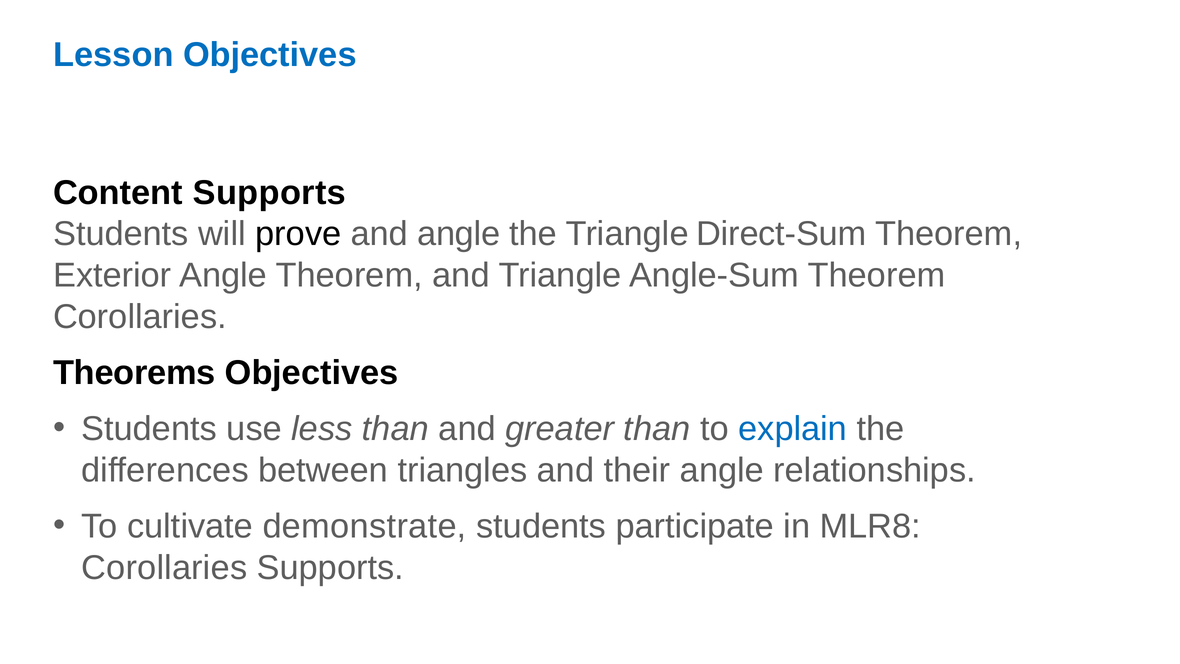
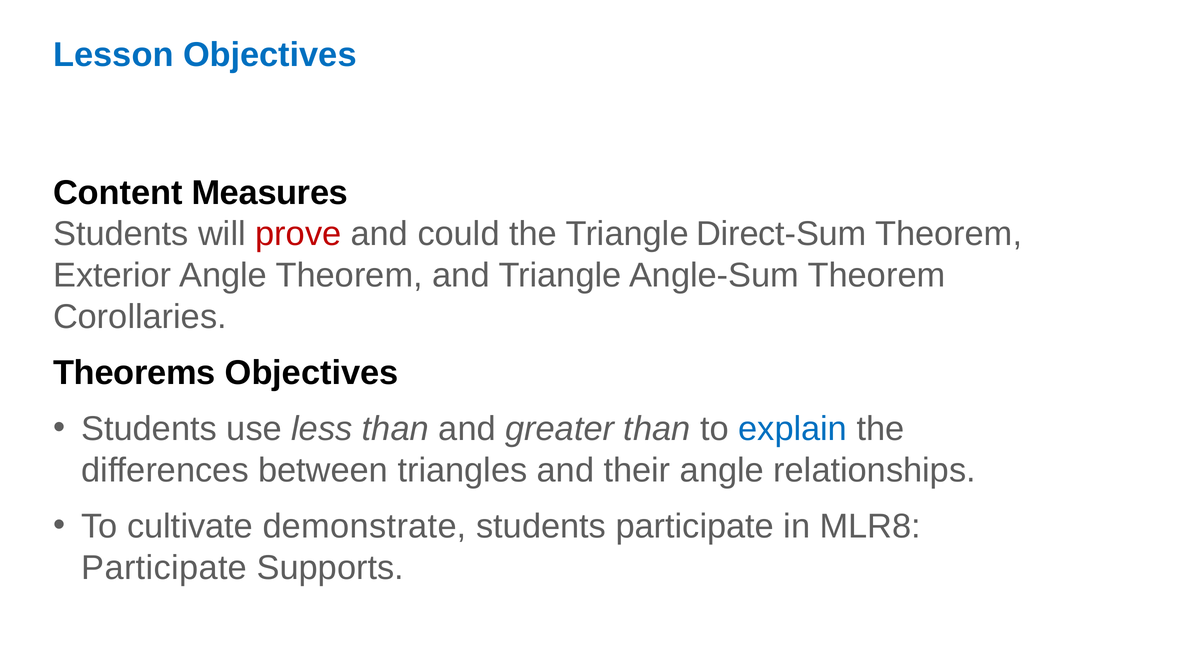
Content Supports: Supports -> Measures (270, 193)
prove colour: black -> red (298, 234)
and angle: angle -> could (459, 234)
Corollaries: Corollaries -> Participate (164, 567)
